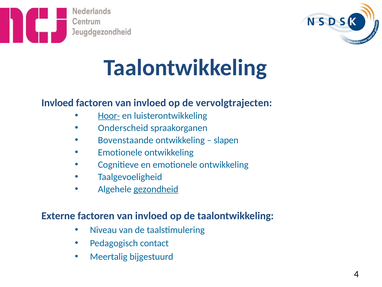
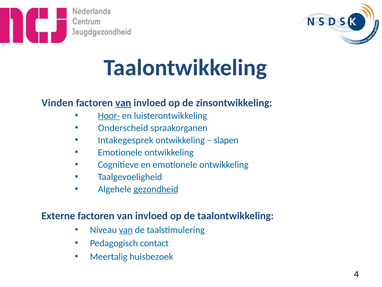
Invloed: Invloed -> Vinden (57, 103)
van underline: none -> present (123, 103)
vervolgtrajecten: vervolgtrajecten -> zinsontwikkeling (234, 103)
Bovenstaande: Bovenstaande -> Intakegesprek (126, 140)
van underline: none -> present (126, 230)
bijgestuurd: bijgestuurd -> huisbezoek (151, 256)
